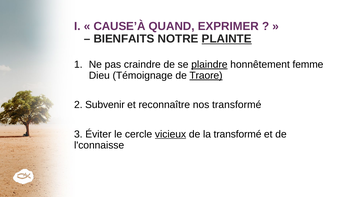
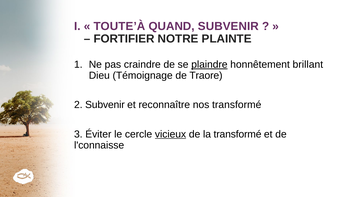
CAUSE’À: CAUSE’À -> TOUTE’À (119, 26)
QUAND EXPRIMER: EXPRIMER -> SUBVENIR (228, 26)
BIENFAITS: BIENFAITS -> FORTIFIER (124, 39)
PLAINTE underline: present -> none (227, 39)
femme: femme -> brillant (308, 64)
Traore underline: present -> none (206, 75)
